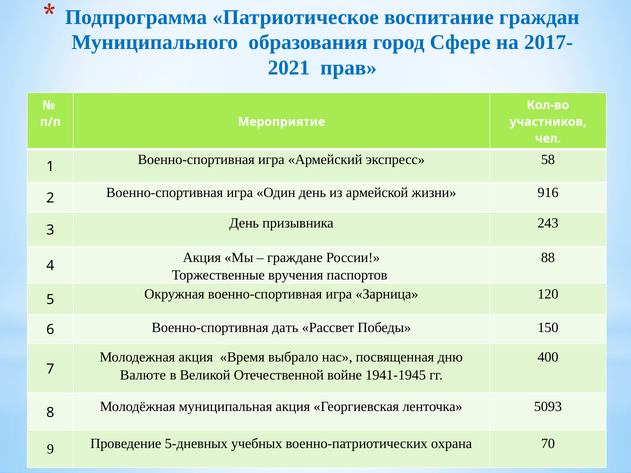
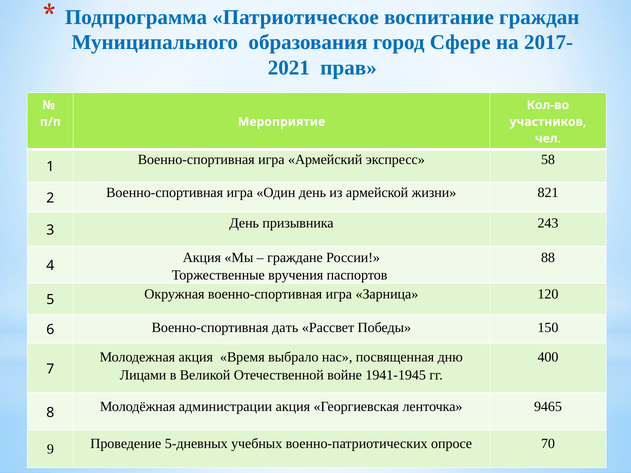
916: 916 -> 821 (548, 193)
Валюте: Валюте -> Лицами (143, 375)
муниципальная: муниципальная -> администрации (226, 407)
5093: 5093 -> 9465 (548, 407)
охрана: охрана -> опросе (452, 444)
